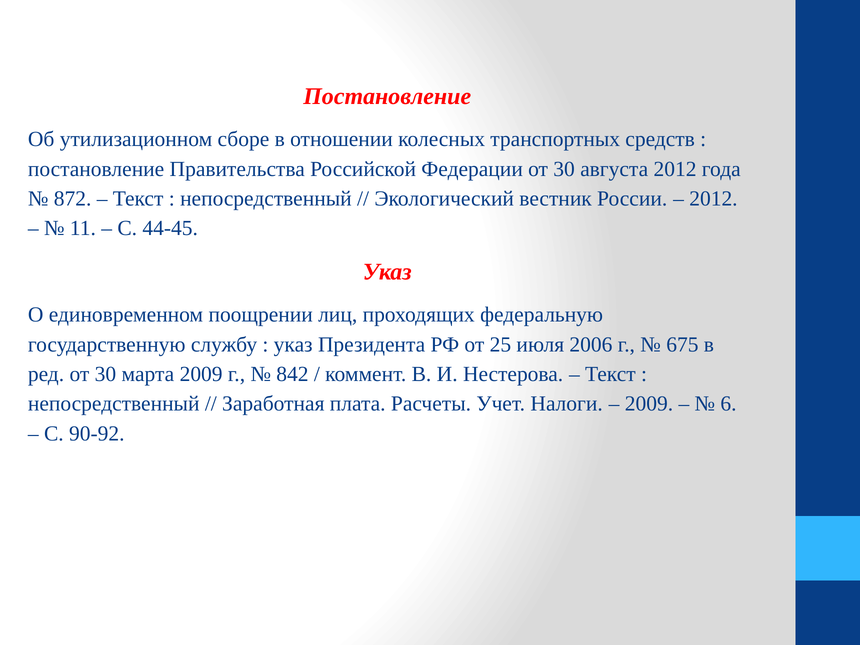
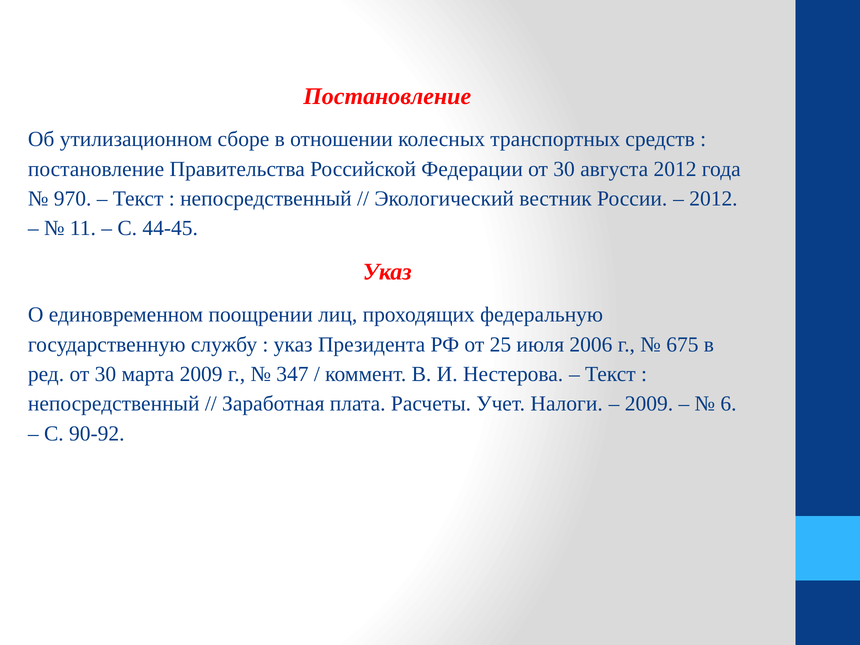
872: 872 -> 970 (73, 199)
842: 842 -> 347 (292, 374)
